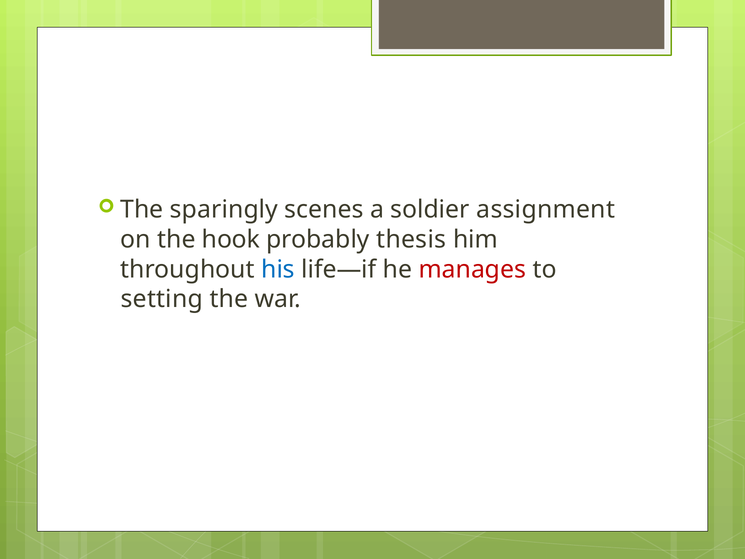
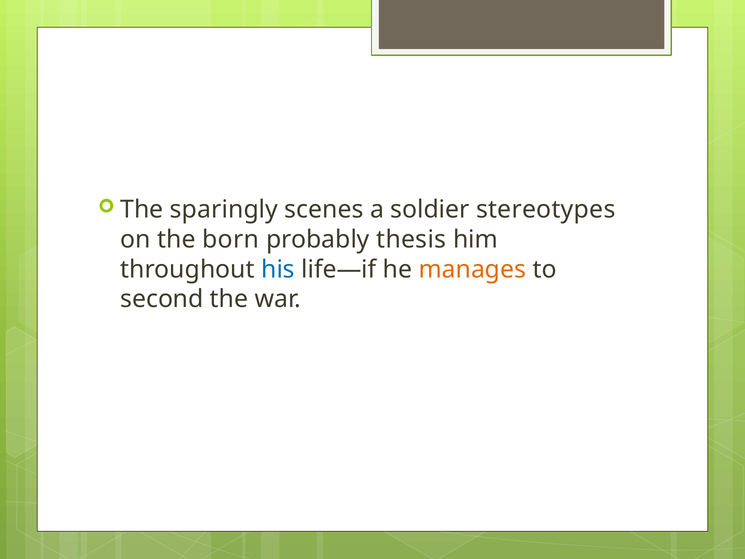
assignment: assignment -> stereotypes (546, 210)
hook: hook -> born (231, 239)
manages colour: red -> orange (472, 269)
setting: setting -> second (162, 299)
